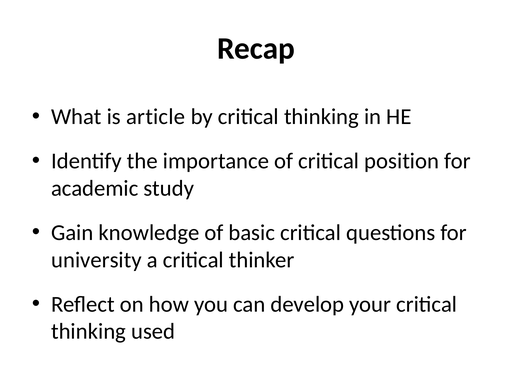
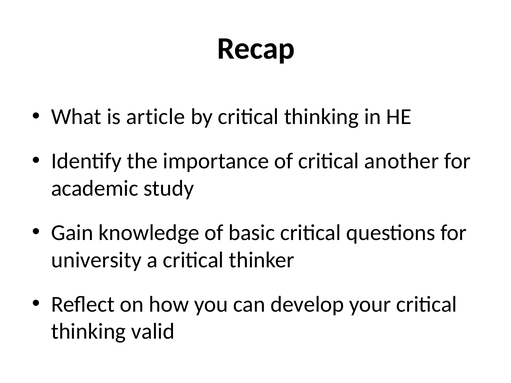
position: position -> another (402, 161)
used: used -> valid (153, 332)
